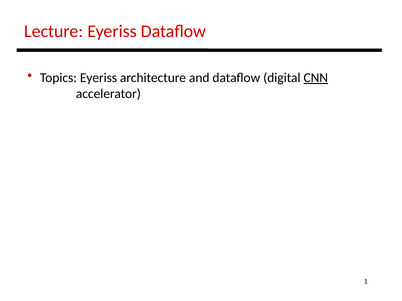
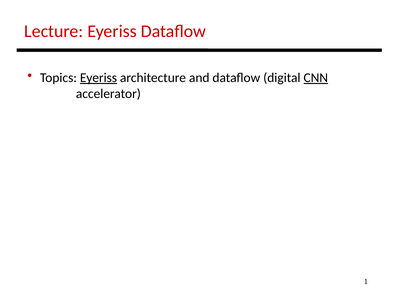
Eyeriss underline: none -> present (98, 78)
